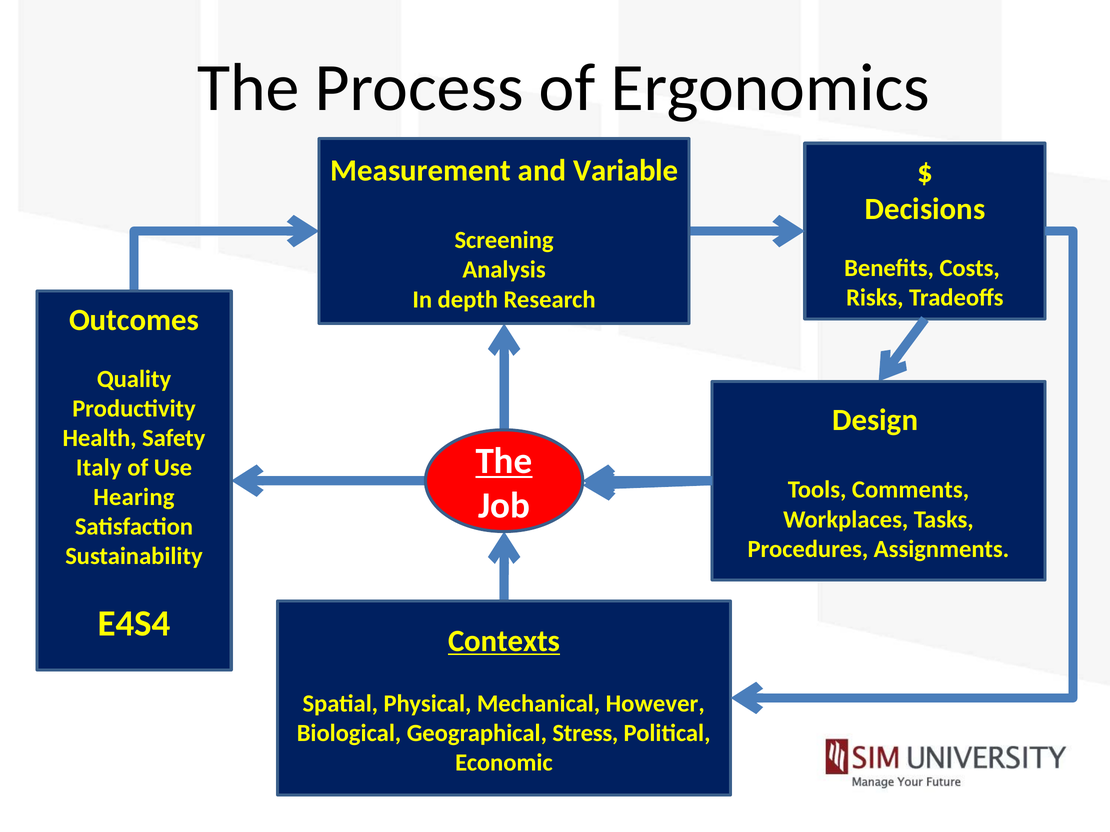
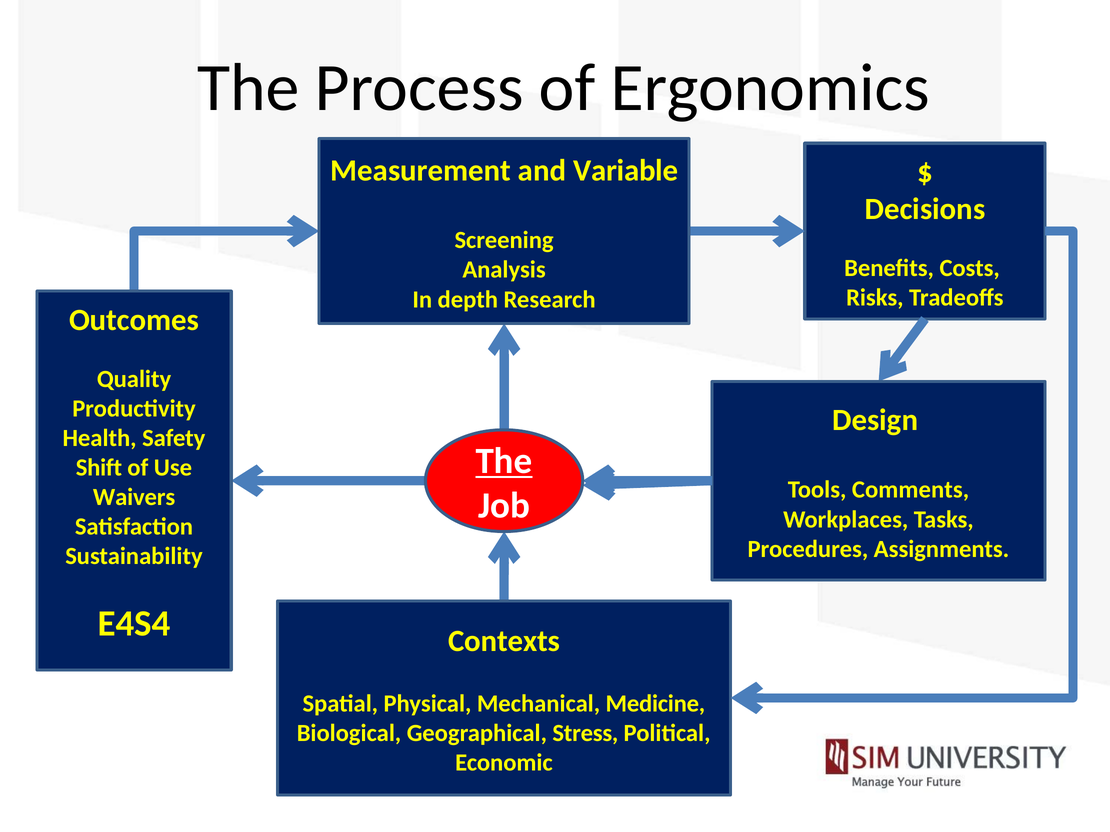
Italy: Italy -> Shift (99, 468)
Hearing: Hearing -> Waivers (134, 497)
Contexts underline: present -> none (504, 641)
However: However -> Medicine (655, 704)
